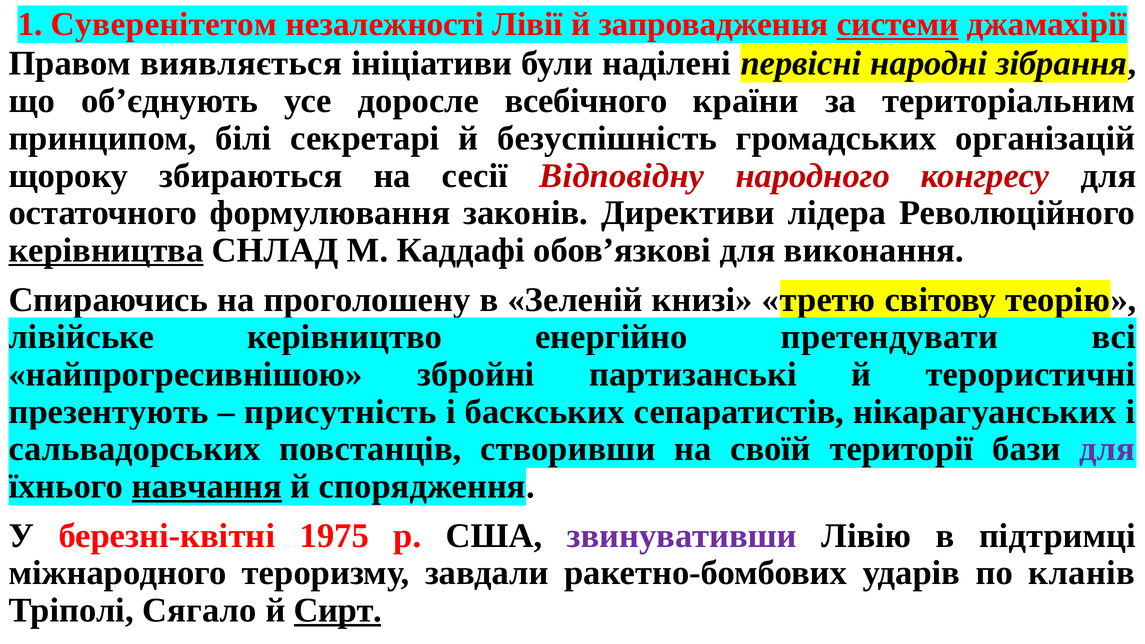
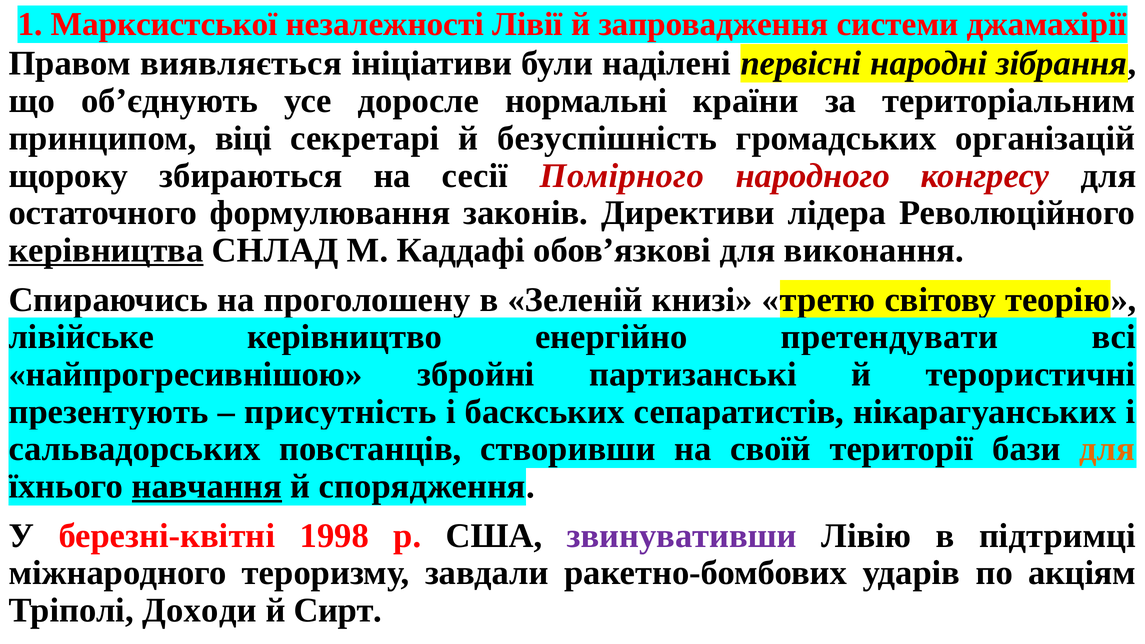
Суверенітетом: Суверенітетом -> Марксистської (164, 24)
системи underline: present -> none (898, 24)
всебічного: всебічного -> нормальні (586, 101)
білі: білі -> віці (244, 138)
Відповідну: Відповідну -> Помірного (622, 176)
для colour: purple -> orange (1107, 449)
1975: 1975 -> 1998 (334, 536)
кланів: кланів -> акціям (1082, 573)
Сягало: Сягало -> Доходи (199, 610)
Сирт underline: present -> none (338, 610)
